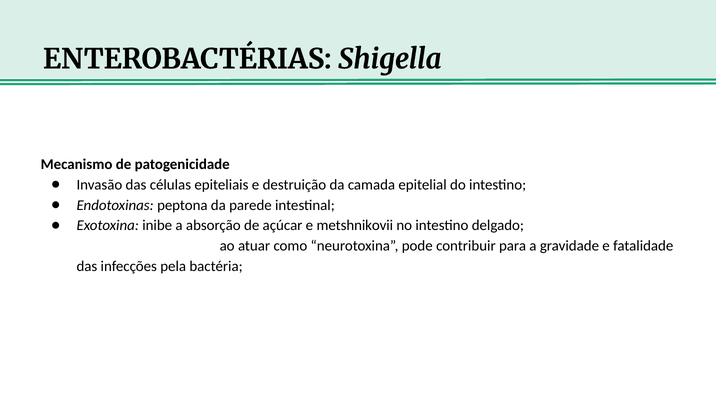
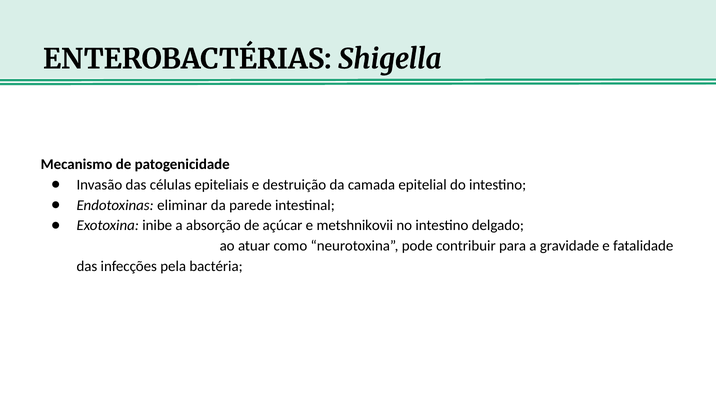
peptona: peptona -> eliminar (182, 205)
